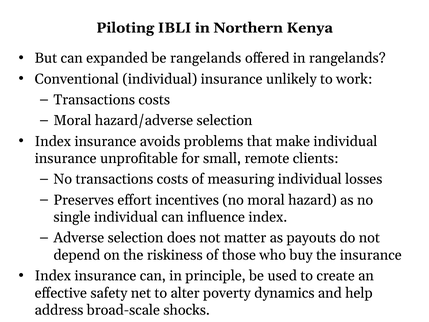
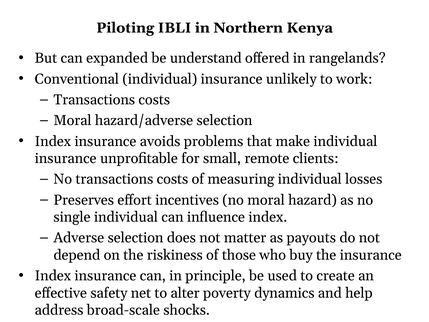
be rangelands: rangelands -> understand (206, 58)
